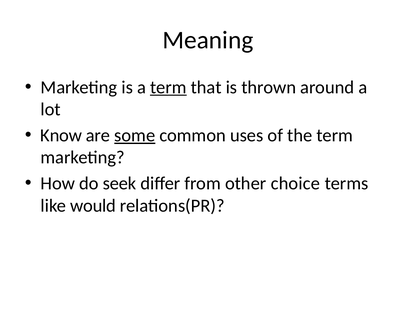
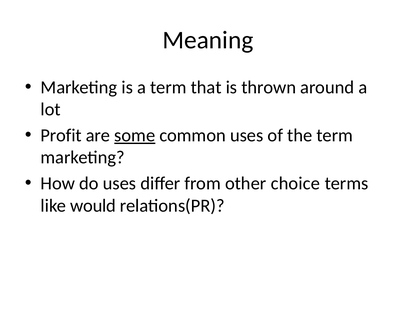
term underline: present -> none (168, 87)
Know: Know -> Profit (61, 135)
do seek: seek -> uses (119, 183)
